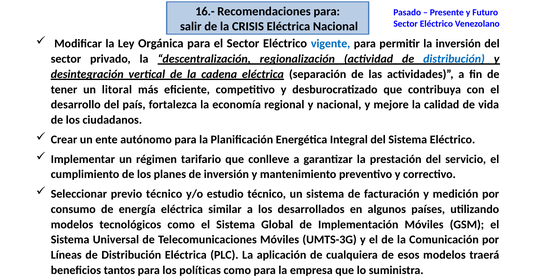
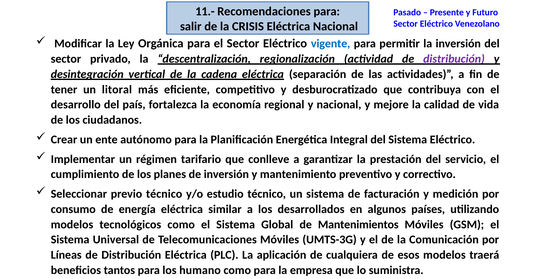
16.-: 16.- -> 11.- (205, 11)
distribución colour: blue -> purple (454, 59)
Implementación: Implementación -> Mantenimientos (358, 225)
políticas: políticas -> humano (200, 270)
